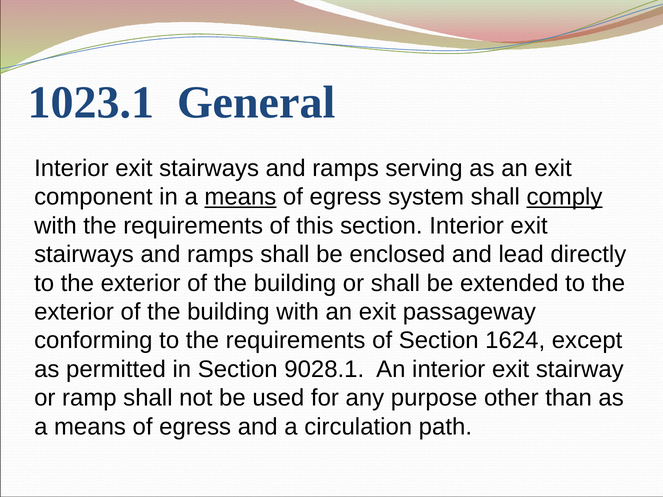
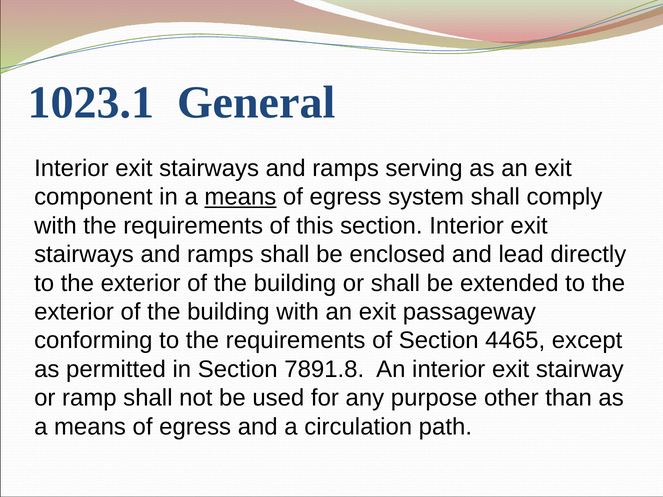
comply underline: present -> none (564, 197)
1624: 1624 -> 4465 (515, 341)
9028.1: 9028.1 -> 7891.8 (324, 369)
